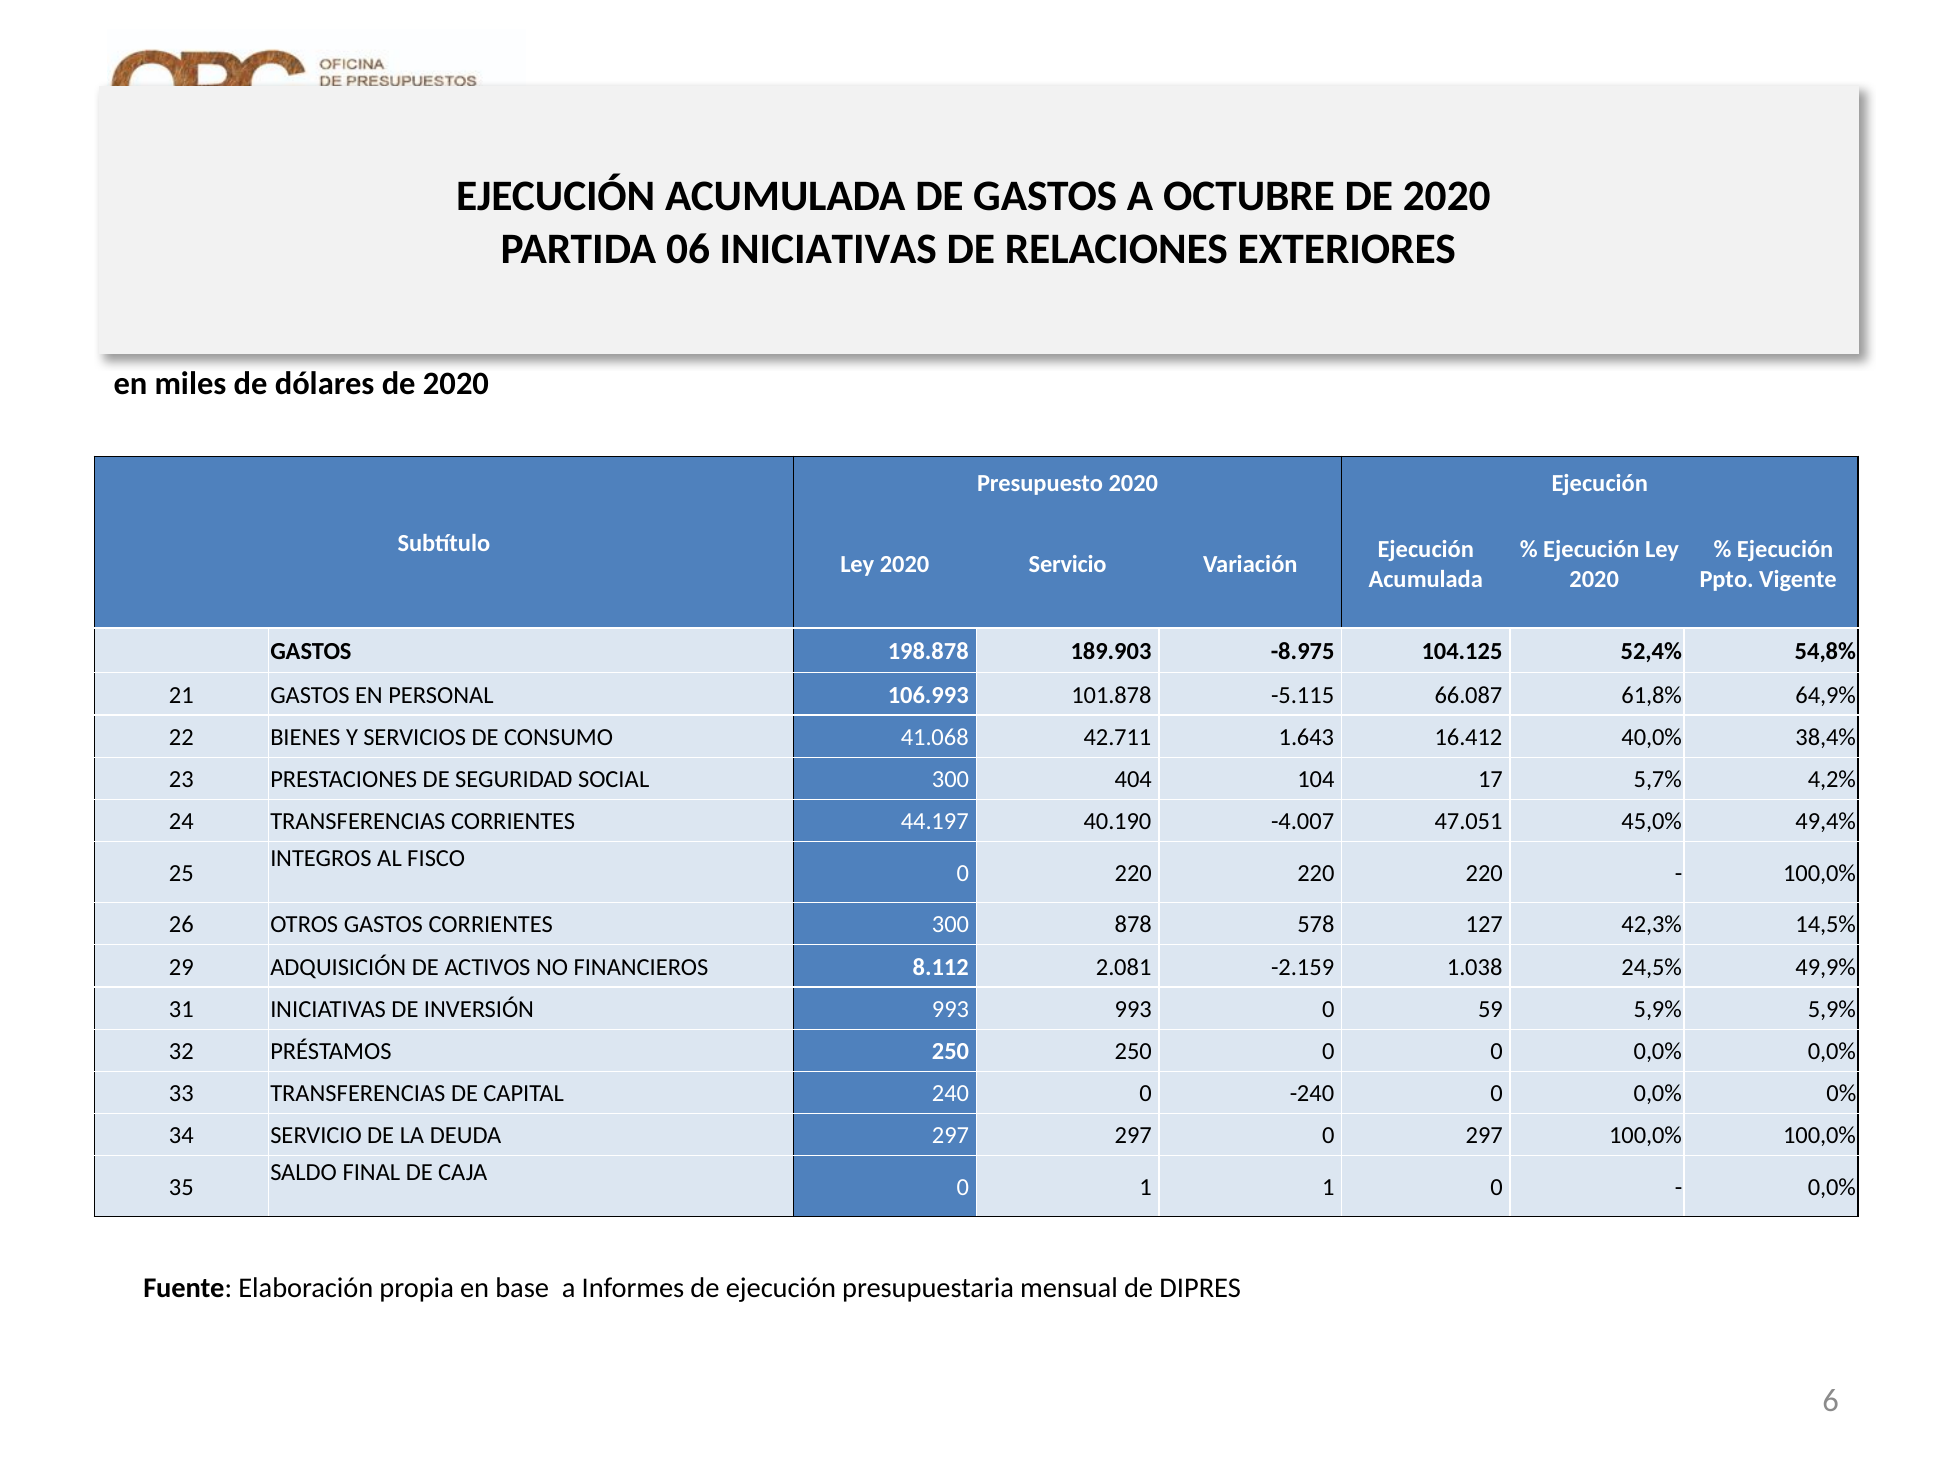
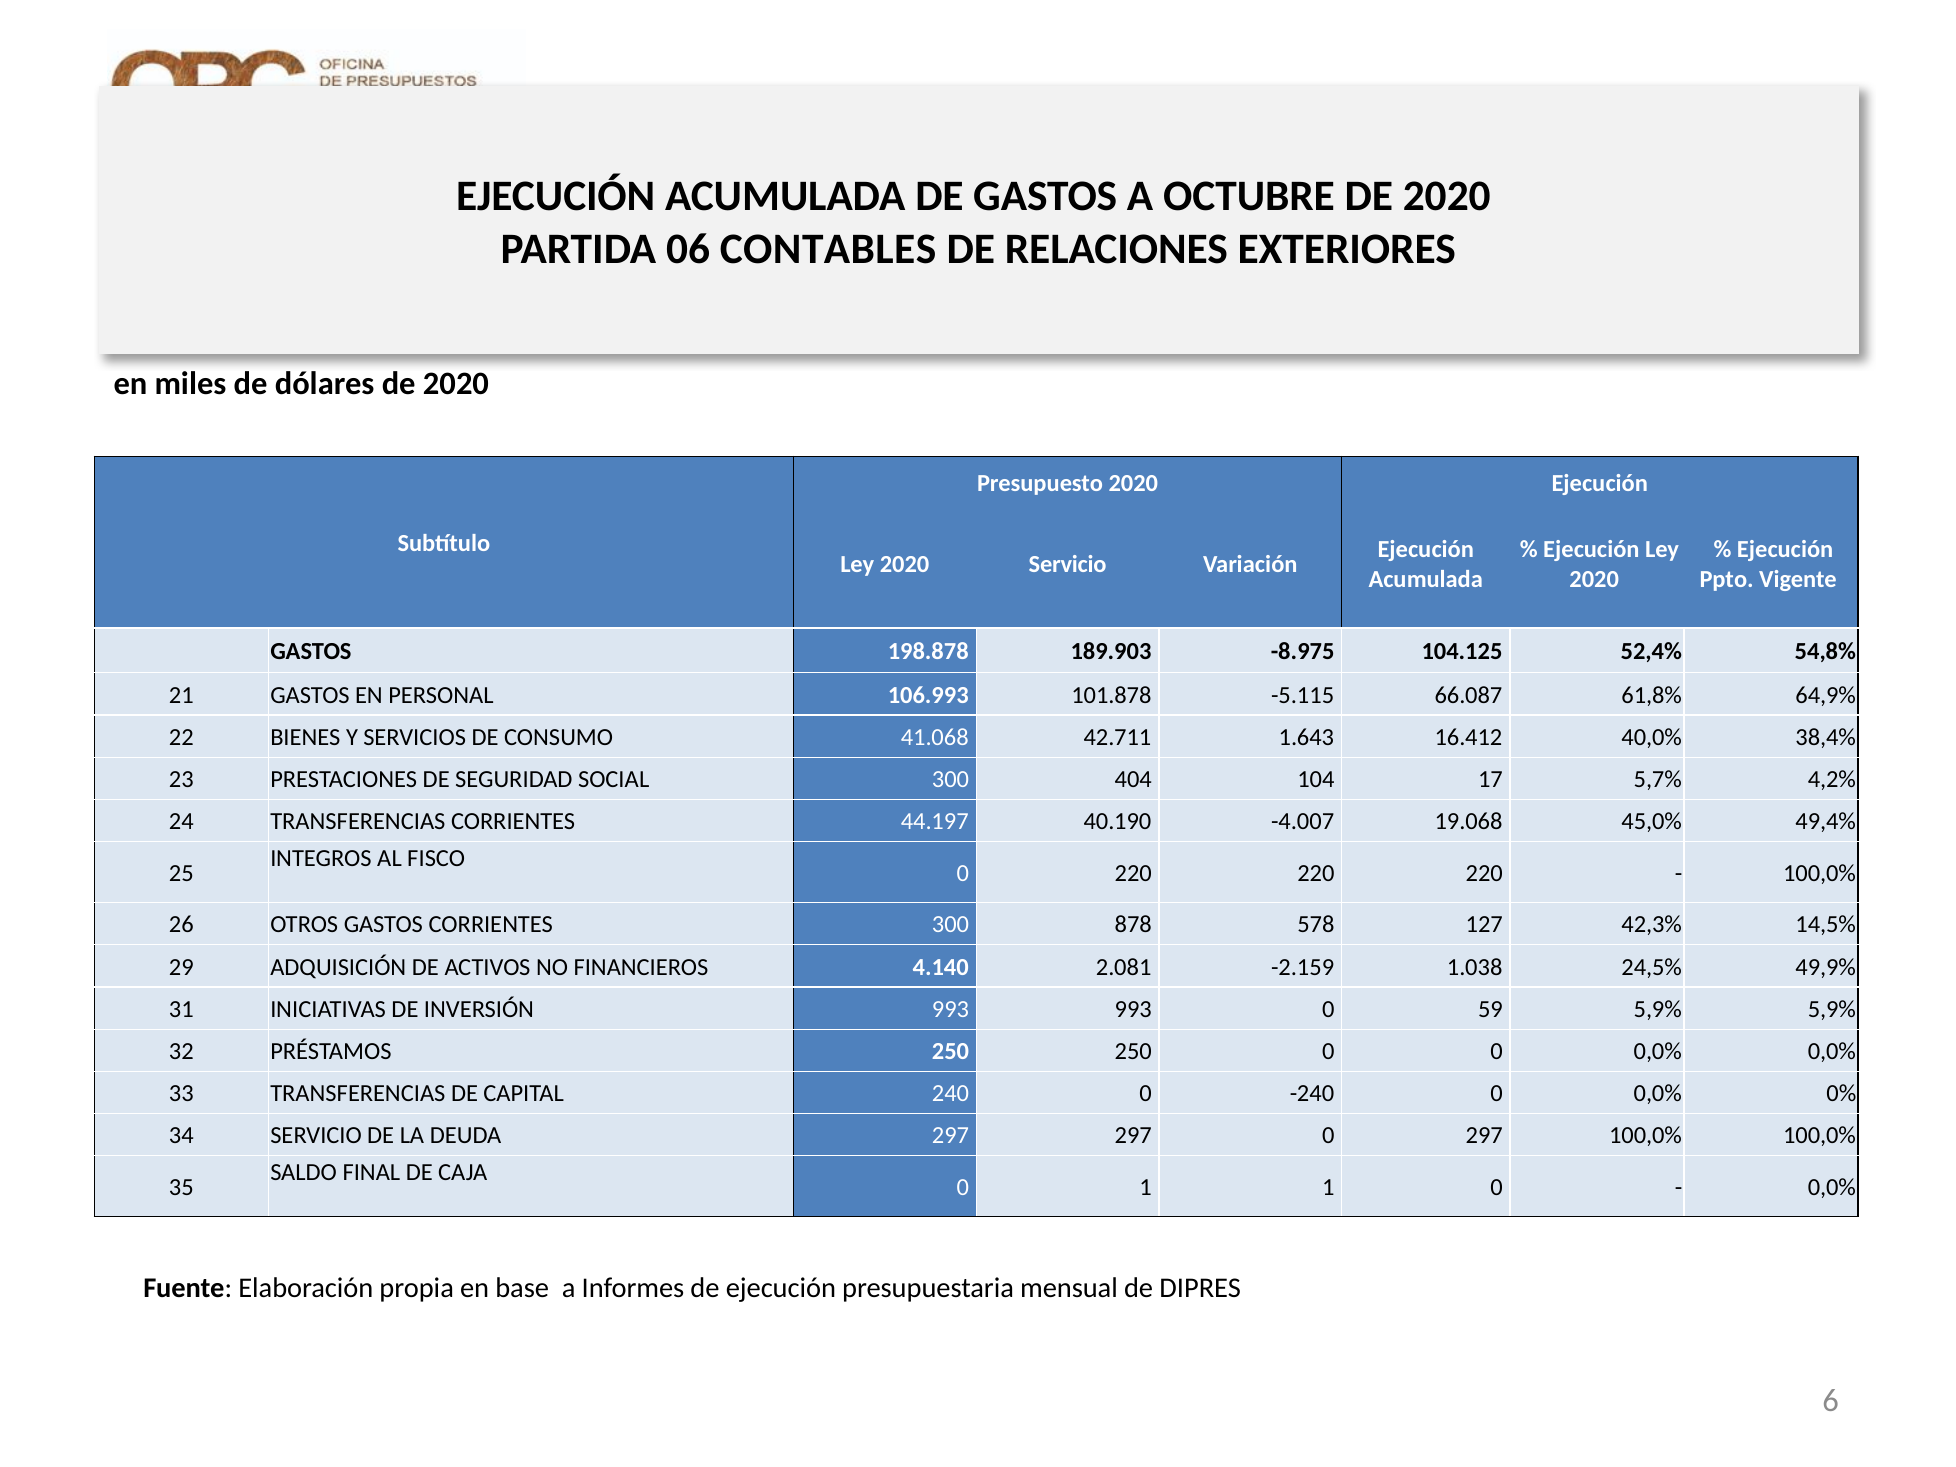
06 INICIATIVAS: INICIATIVAS -> CONTABLES (828, 249)
47.051: 47.051 -> 19.068 (1469, 822)
8.112: 8.112 -> 4.140 (941, 967)
